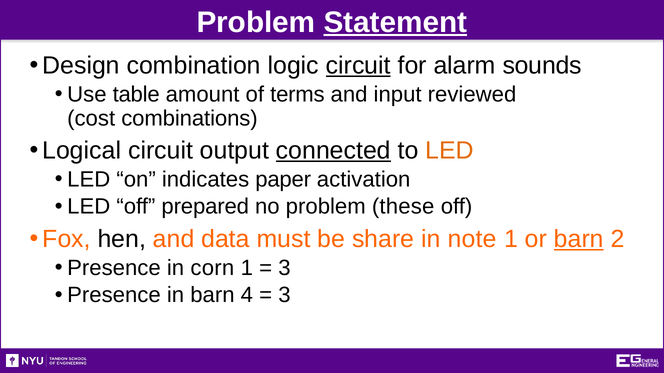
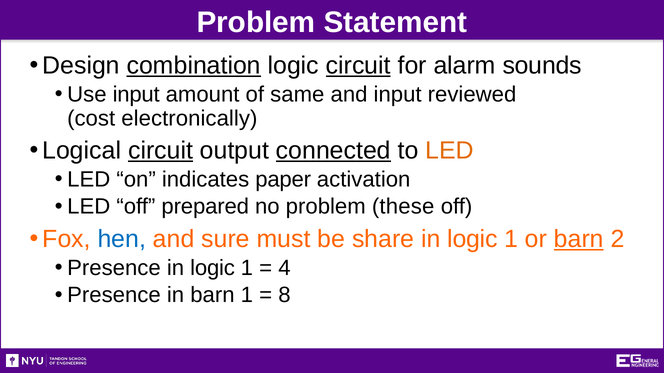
Statement underline: present -> none (395, 22)
combination underline: none -> present (194, 66)
Use table: table -> input (136, 94)
terms: terms -> same (297, 94)
combinations: combinations -> electronically (189, 118)
circuit underline: none -> present (161, 151)
hen colour: black -> blue (122, 239)
data: data -> sure (226, 239)
note: note -> logic (472, 239)
Presence in corn: corn -> logic (213, 268)
3: 3 -> 4 (284, 268)
barn 4: 4 -> 1 (247, 296)
3: 3 -> 8 (284, 296)
